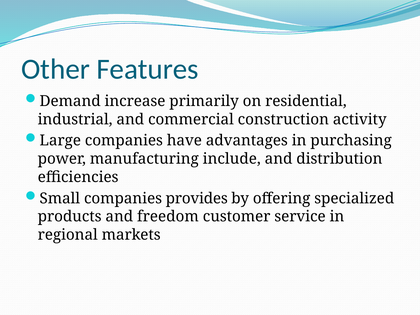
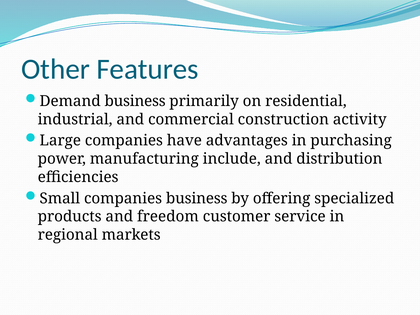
Demand increase: increase -> business (135, 101)
companies provides: provides -> business (197, 198)
